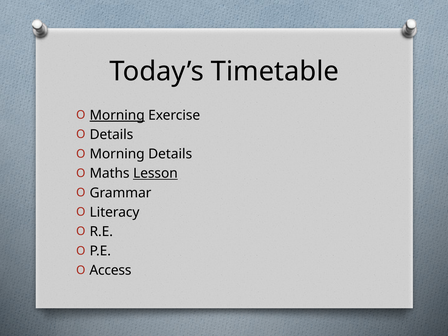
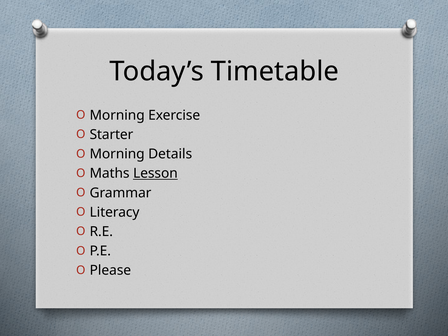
Morning underline: present -> none (117, 115)
Details: Details -> Starter (111, 135)
Access: Access -> Please (110, 270)
